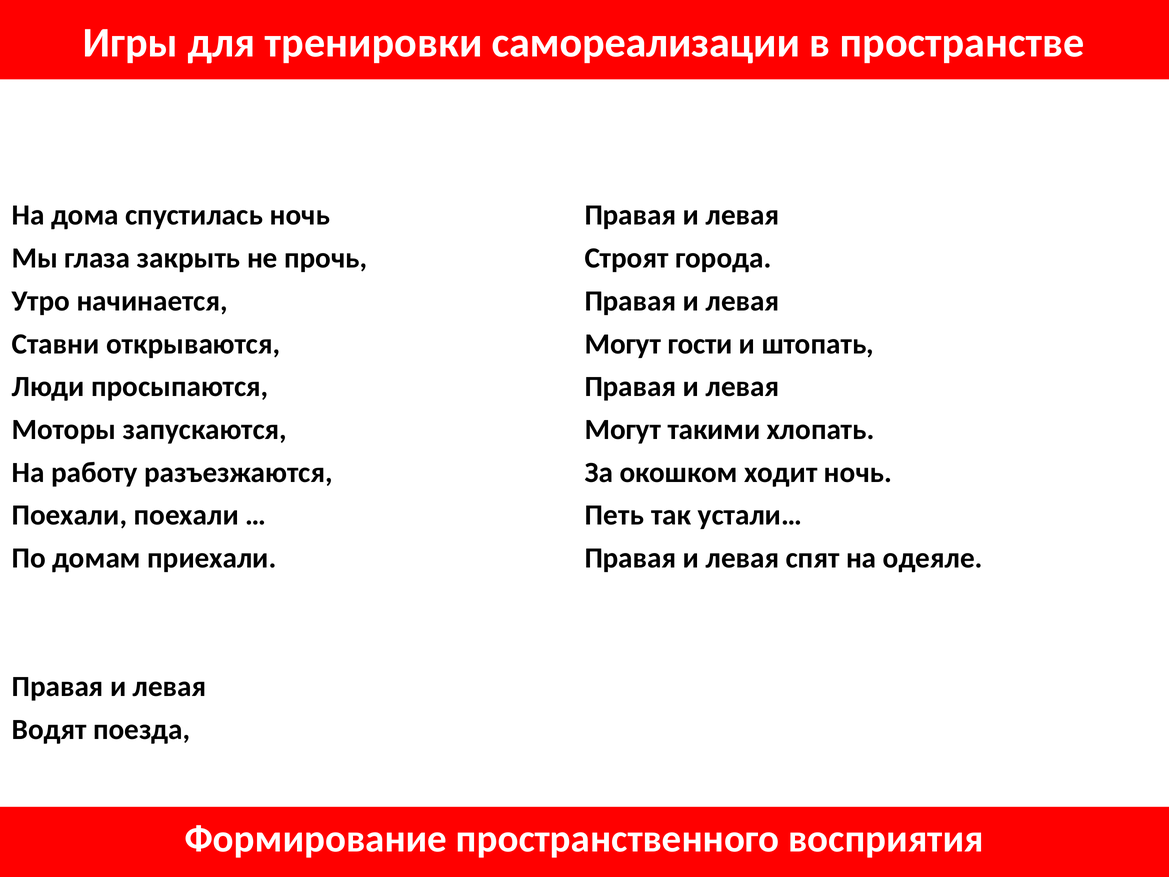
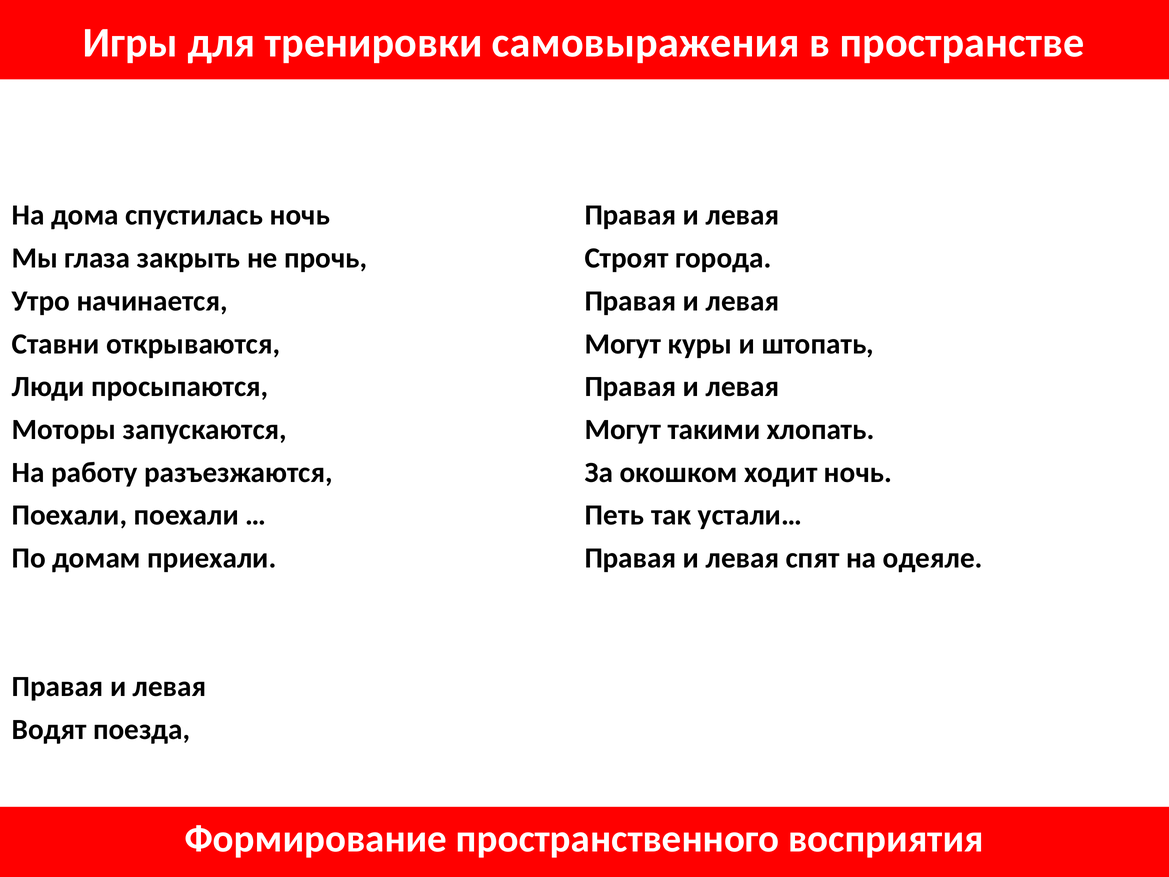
самореализации: самореализации -> самовыражения (646, 43)
гости: гости -> куры (700, 344)
